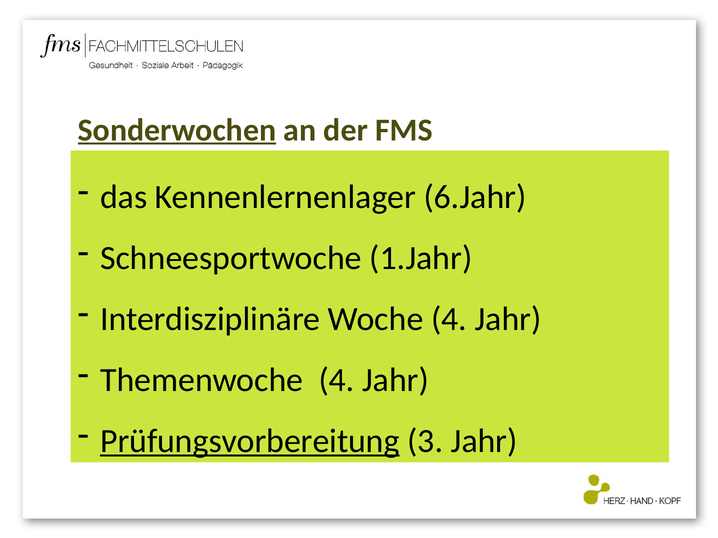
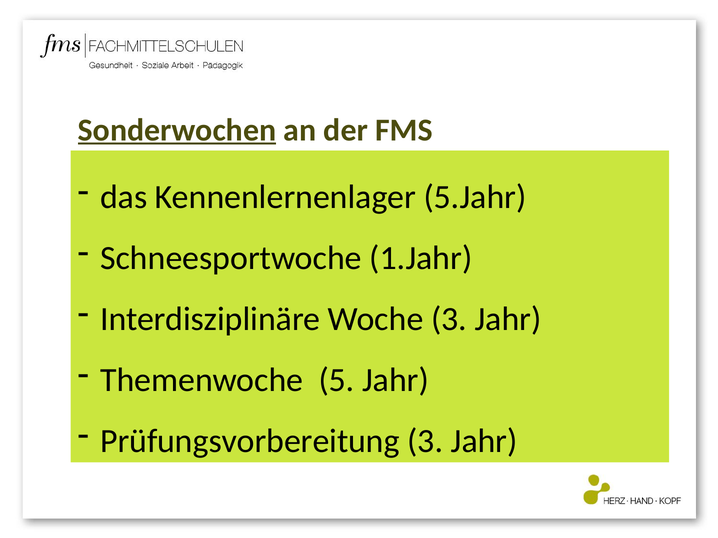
6.Jahr: 6.Jahr -> 5.Jahr (475, 197)
Woche 4: 4 -> 3 (449, 319)
Themenwoche 4: 4 -> 5 (337, 380)
Prüfungsvorbereitung underline: present -> none (250, 441)
